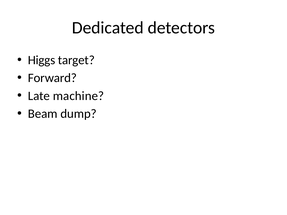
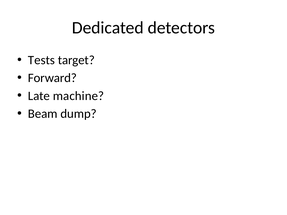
Higgs: Higgs -> Tests (41, 60)
